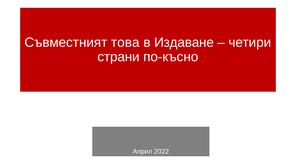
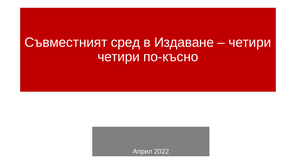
това: това -> сред (125, 42)
страни: страни -> четири (119, 57)
